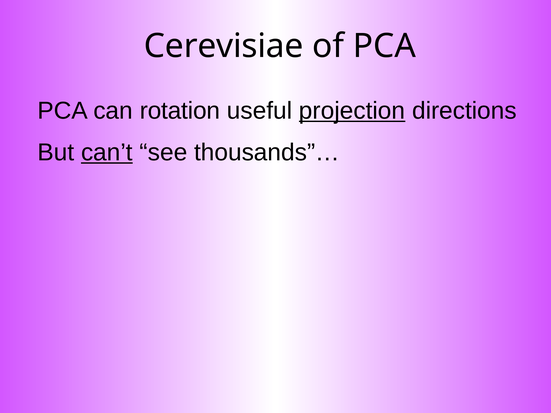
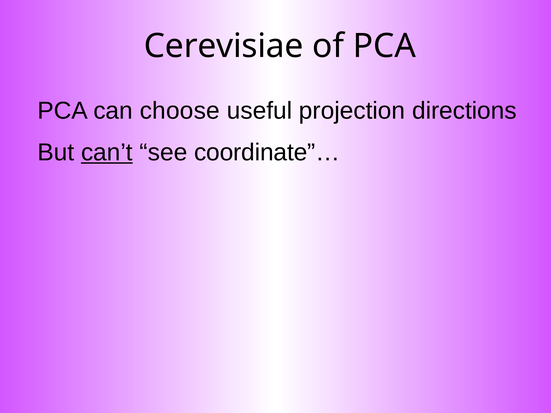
rotation: rotation -> choose (180, 111)
projection underline: present -> none (352, 111)
thousands”…: thousands”… -> coordinate”… (267, 153)
